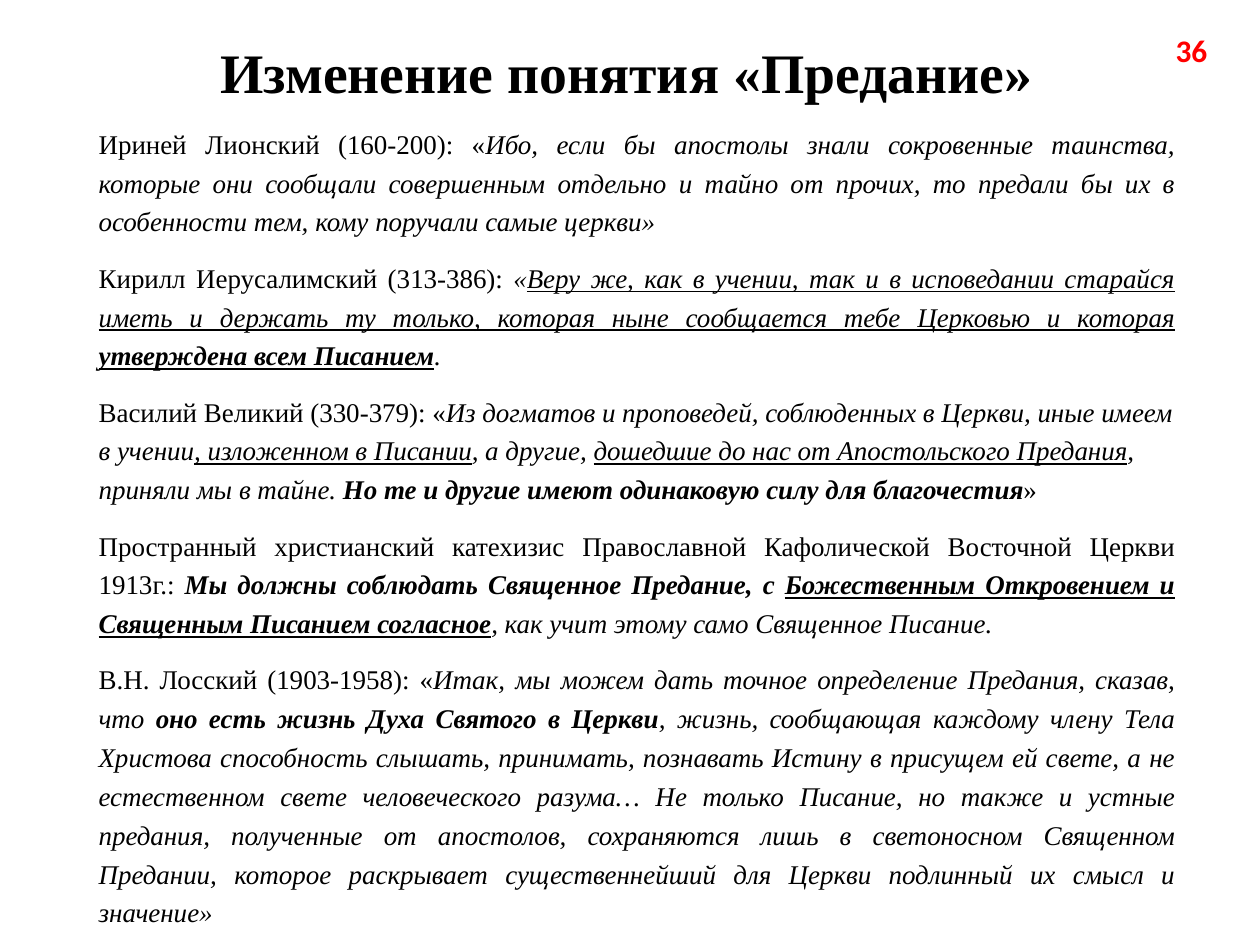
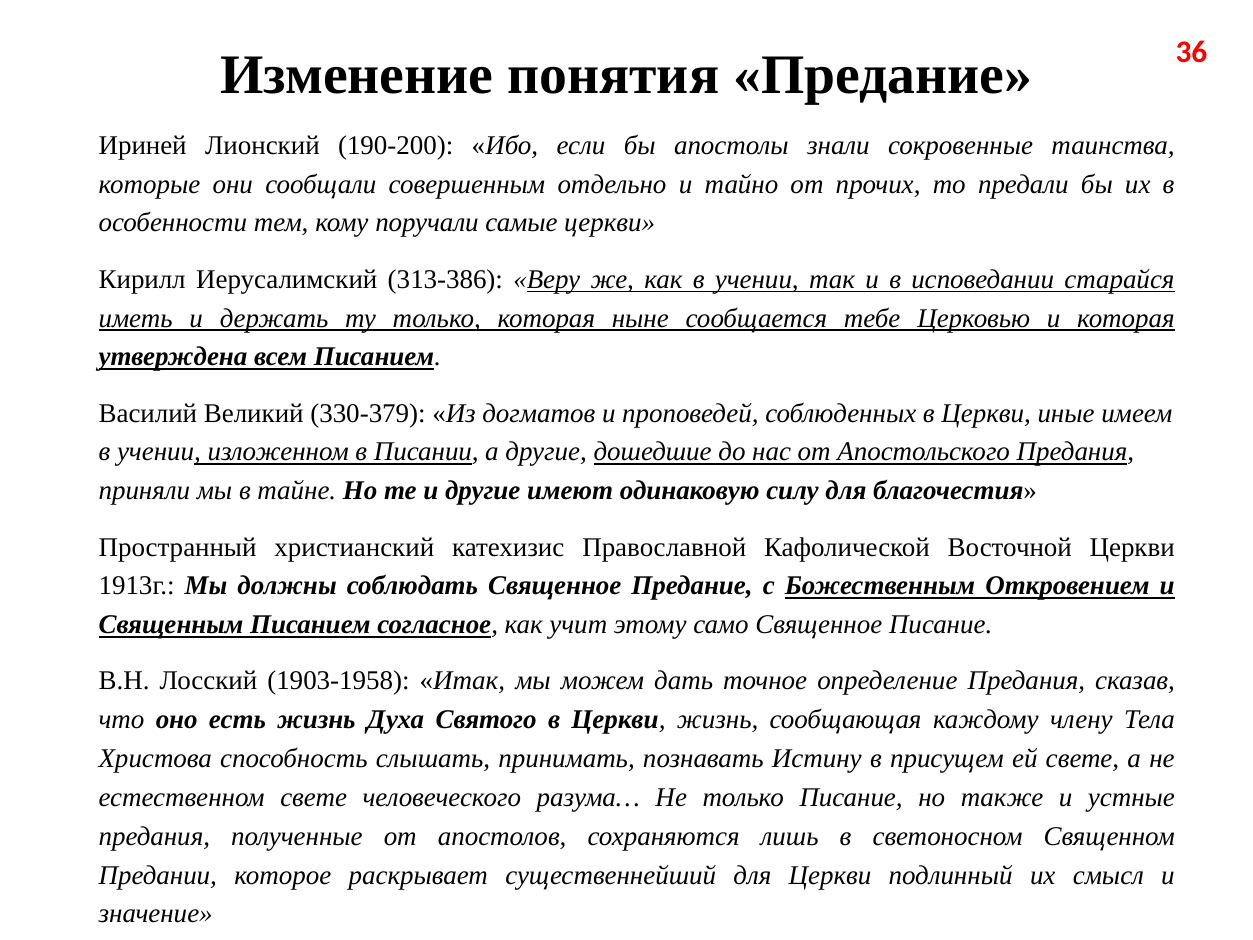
160-200: 160-200 -> 190-200 (396, 145)
